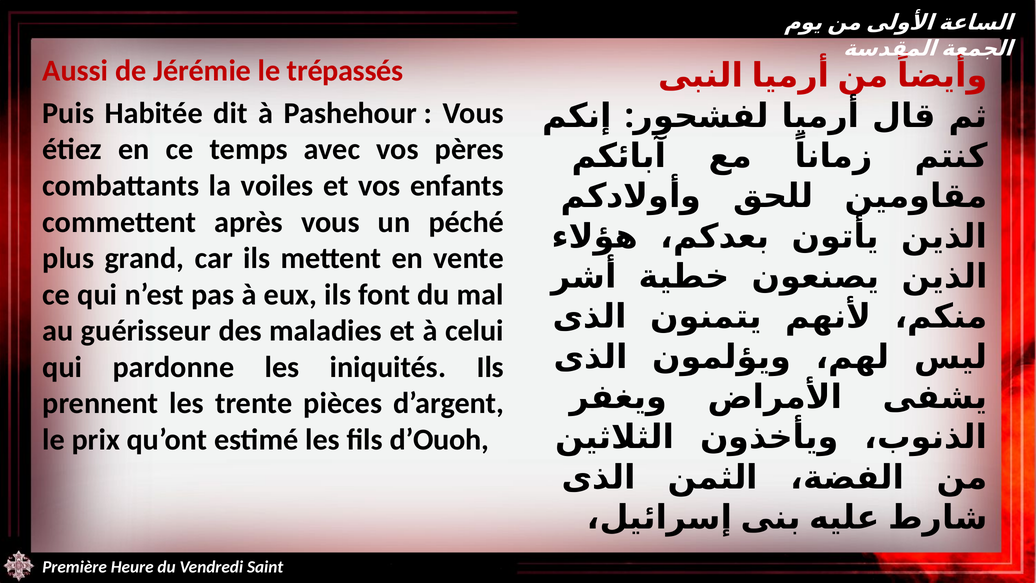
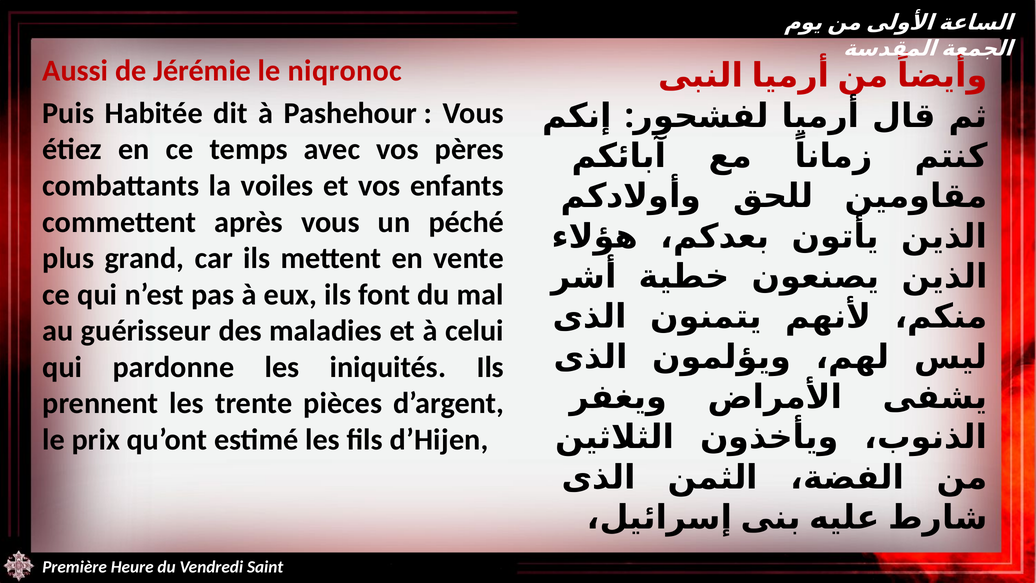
trépassés: trépassés -> niqronoc (345, 71)
d’Ouoh: d’Ouoh -> d’Hijen (439, 440)
